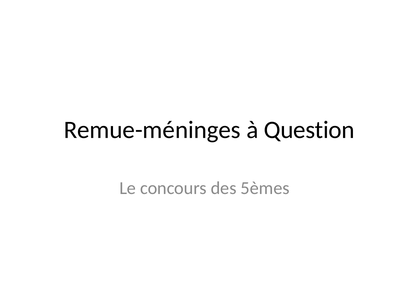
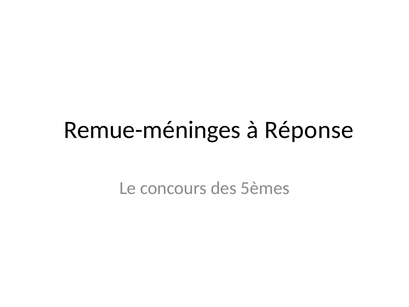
Question: Question -> Réponse (309, 130)
